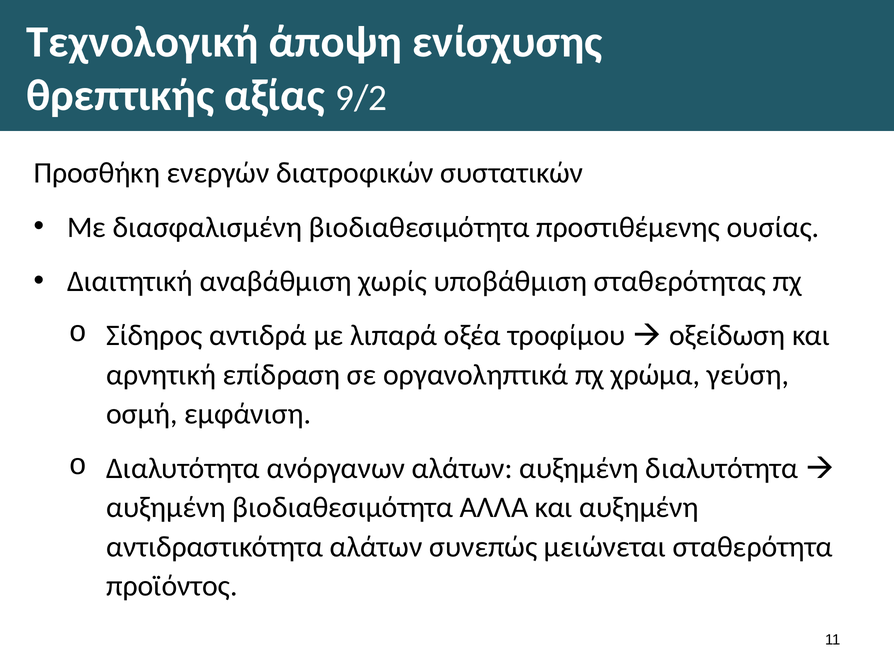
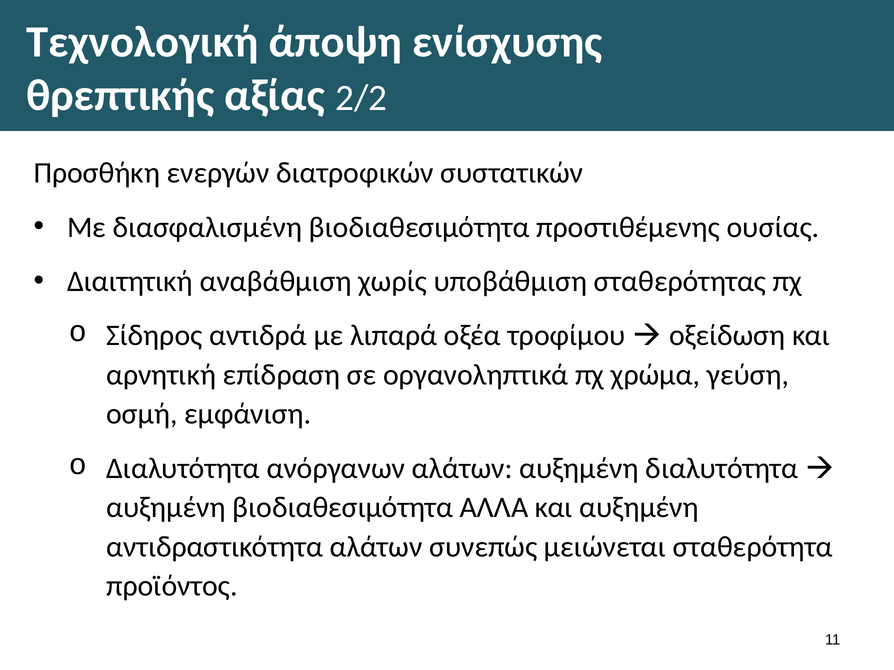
9/2: 9/2 -> 2/2 (361, 98)
